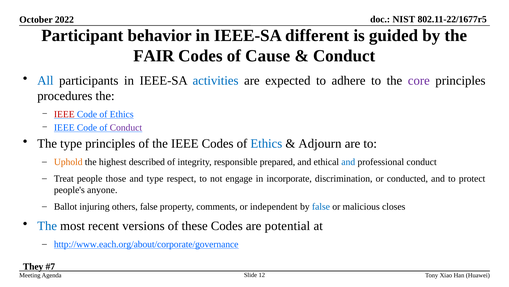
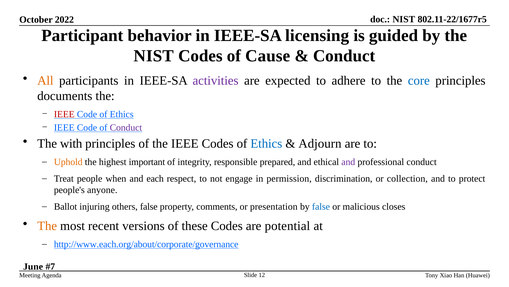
different: different -> licensing (317, 36)
FAIR: FAIR -> NIST (154, 56)
All colour: blue -> orange (45, 80)
activities colour: blue -> purple (216, 80)
core colour: purple -> blue (419, 80)
procedures: procedures -> documents (65, 96)
The type: type -> with (71, 143)
described: described -> important (147, 162)
and colour: blue -> purple (348, 162)
those: those -> when (116, 178)
and type: type -> each (155, 178)
incorporate: incorporate -> permission (289, 178)
conducted: conducted -> collection (407, 178)
independent: independent -> presentation (274, 206)
The colour: blue -> orange (47, 226)
They: They -> June (33, 266)
